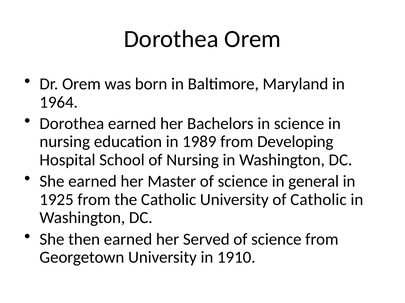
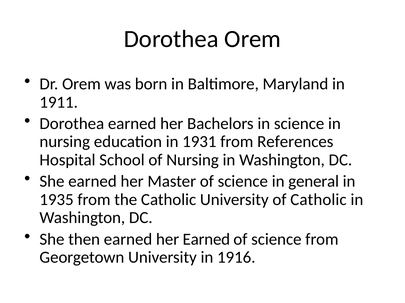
1964: 1964 -> 1911 (59, 102)
1989: 1989 -> 1931 (199, 142)
Developing: Developing -> References (295, 142)
1925: 1925 -> 1935 (57, 200)
her Served: Served -> Earned (206, 240)
1910: 1910 -> 1916 (236, 258)
